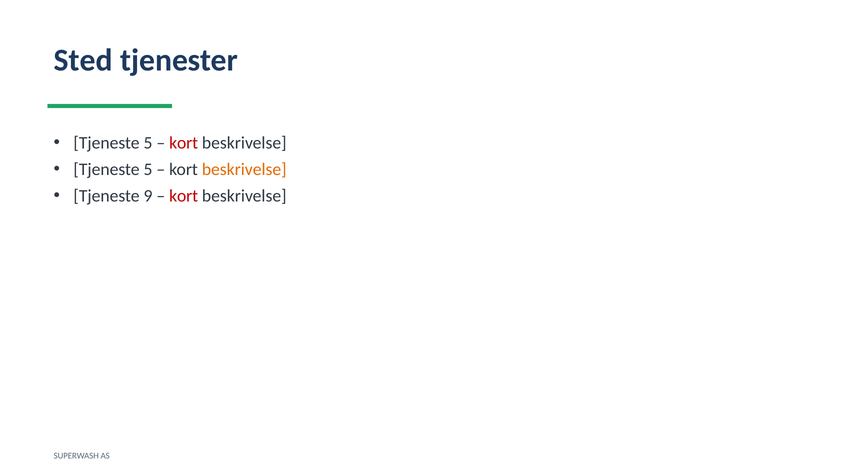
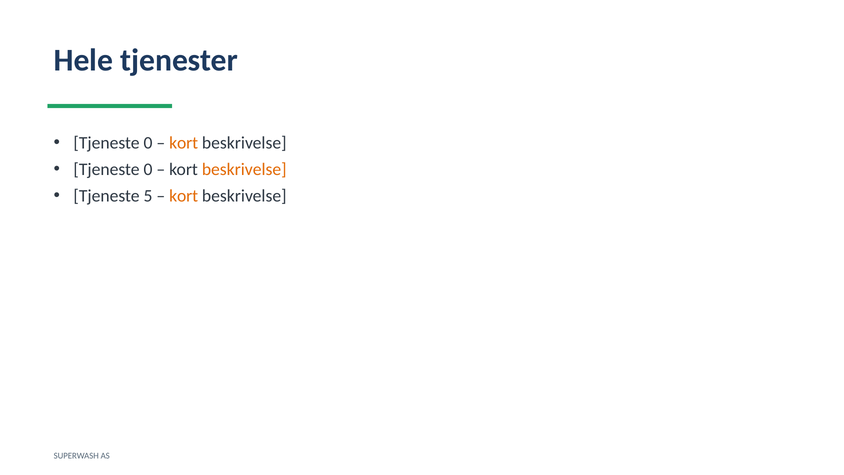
Sted: Sted -> Hele (83, 60)
5: 5 -> 0 (148, 143)
kort colour: red -> orange (184, 143)
5: 5 -> 0 (148, 169)
9: 9 -> 5 (148, 196)
kort colour: red -> orange (184, 196)
